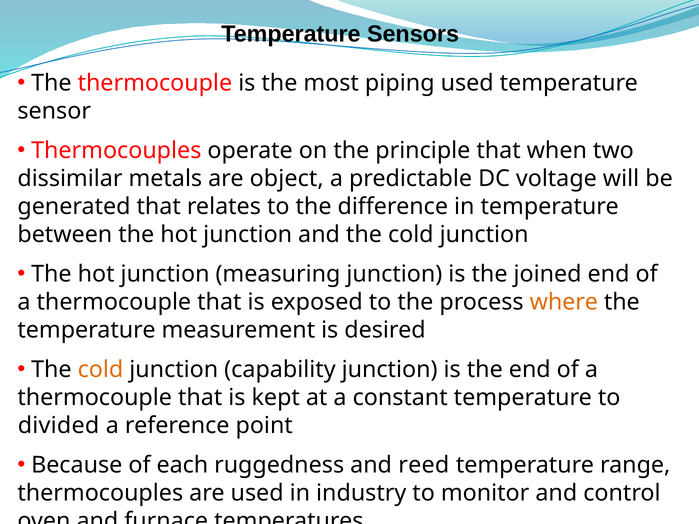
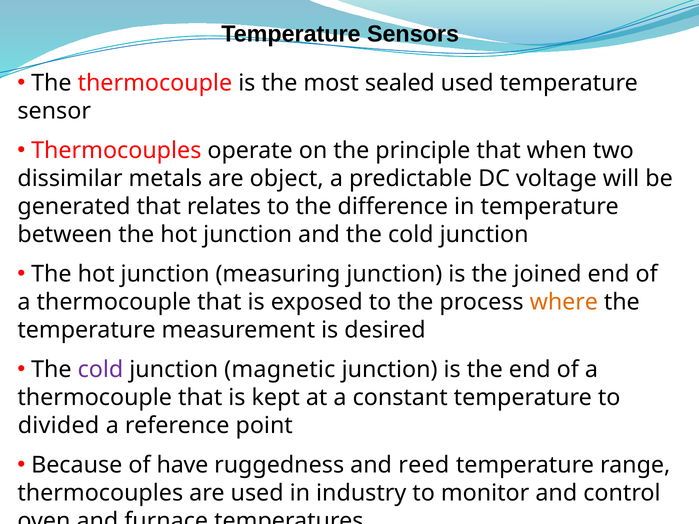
piping: piping -> sealed (400, 83)
cold colour: orange -> purple (100, 370)
capability: capability -> magnetic (280, 370)
each: each -> have (182, 465)
